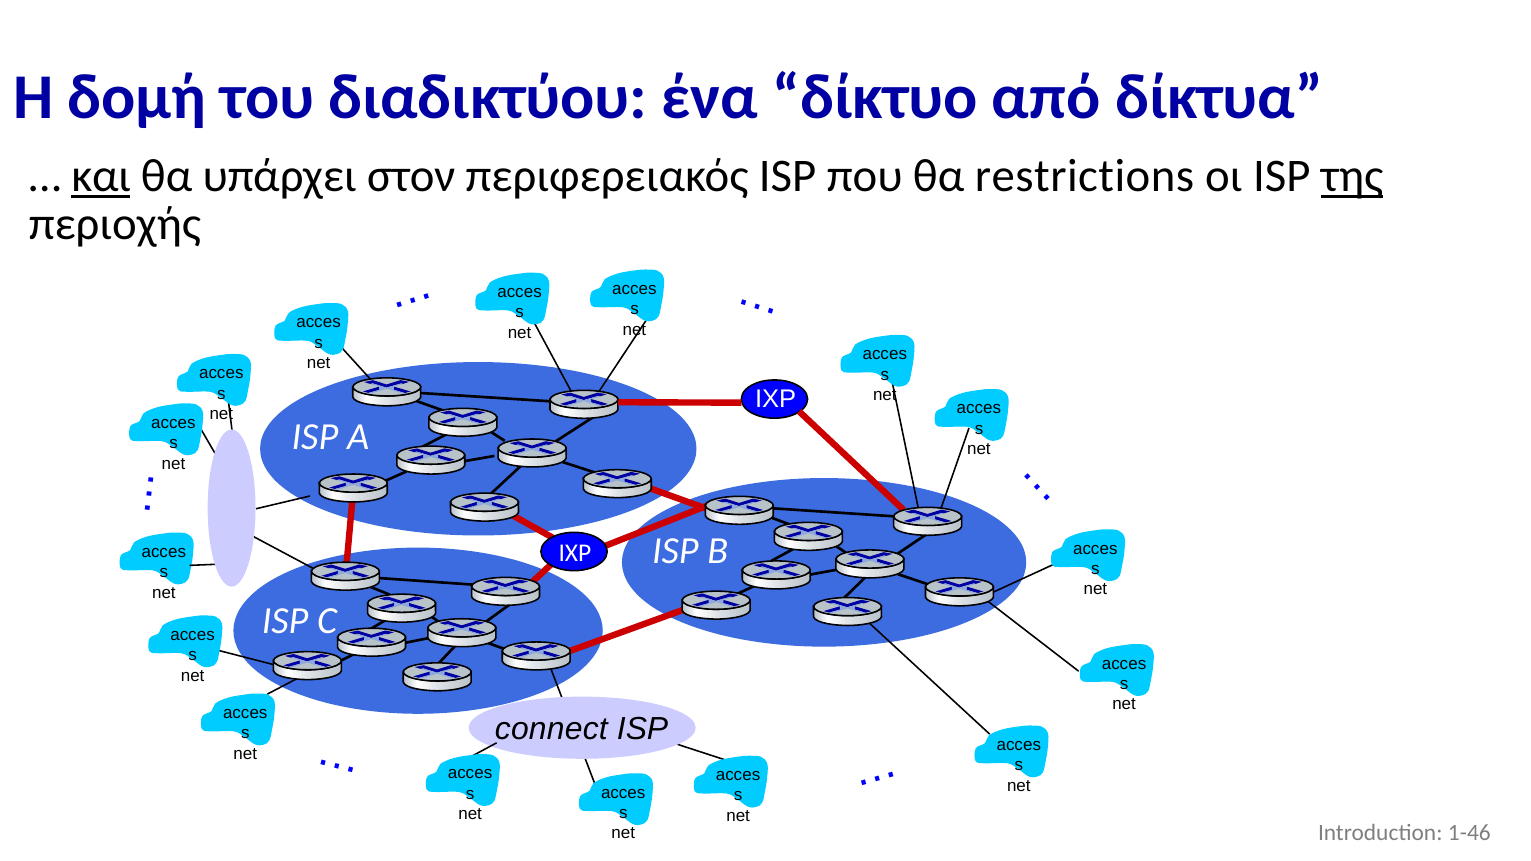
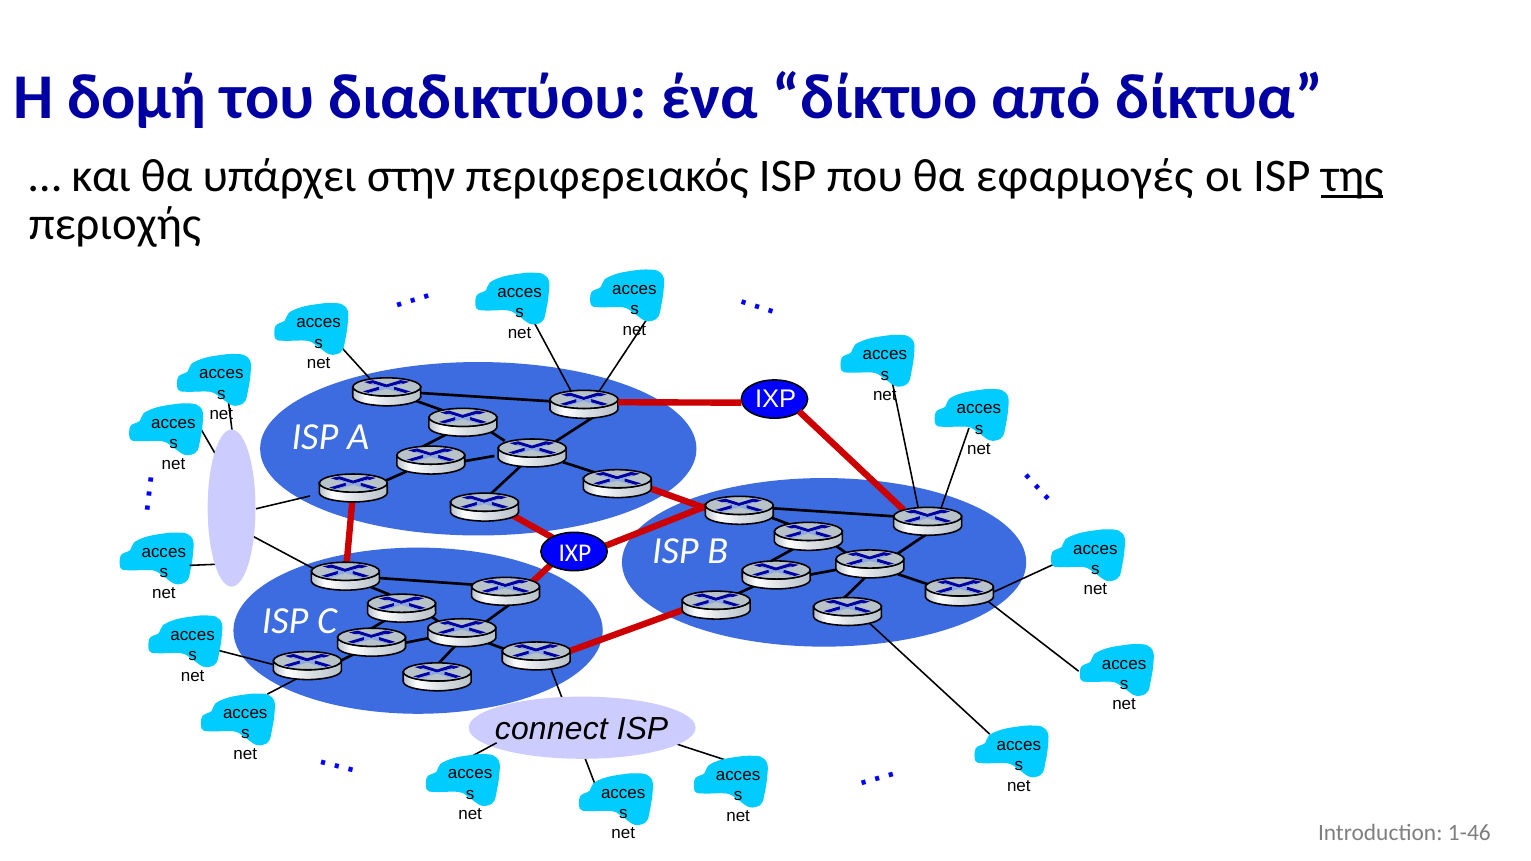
και underline: present -> none (101, 177)
στον: στον -> στην (411, 177)
restrictions: restrictions -> εφαρμογές (1085, 177)
